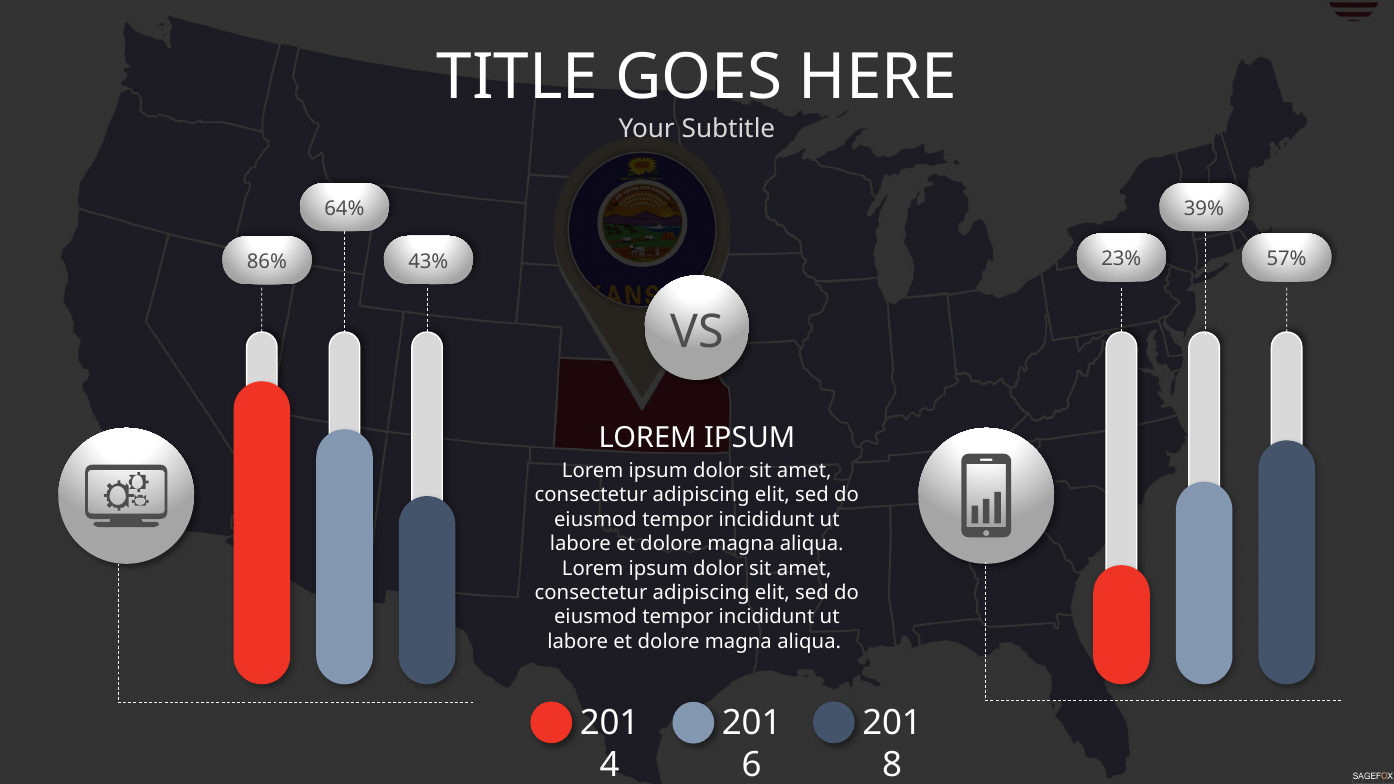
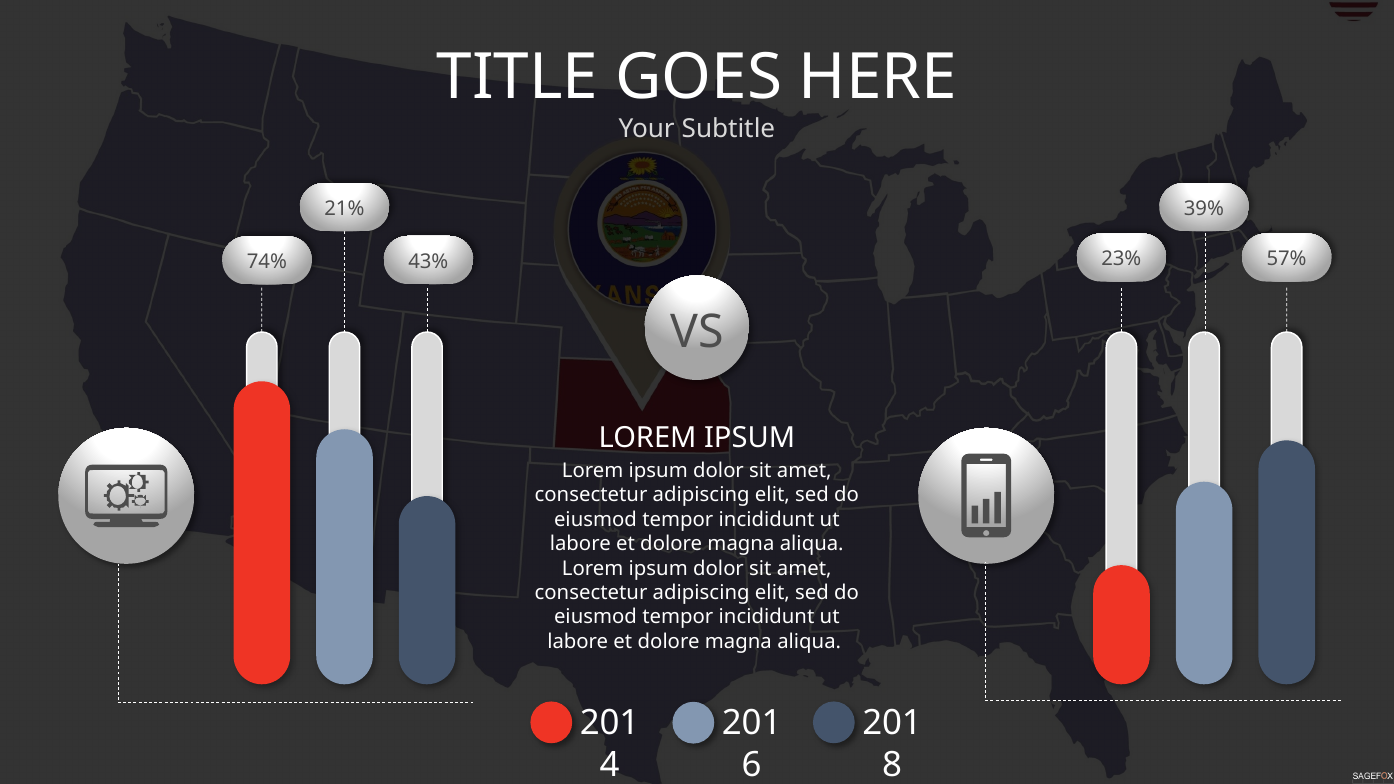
64%: 64% -> 21% (344, 209)
86%: 86% -> 74% (267, 262)
